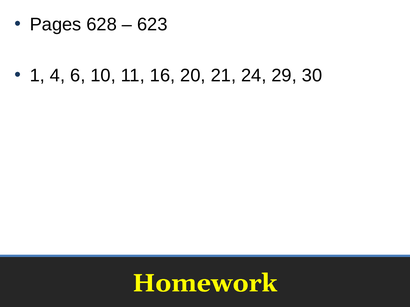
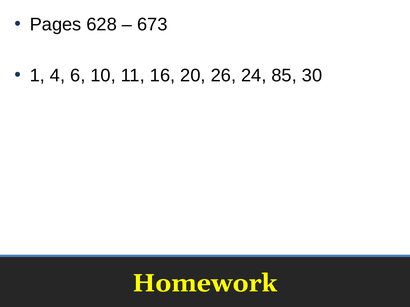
623: 623 -> 673 (152, 25)
21: 21 -> 26 (223, 76)
29: 29 -> 85 (284, 76)
